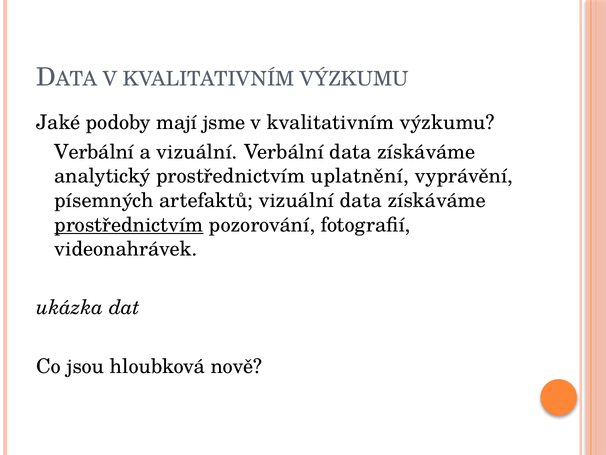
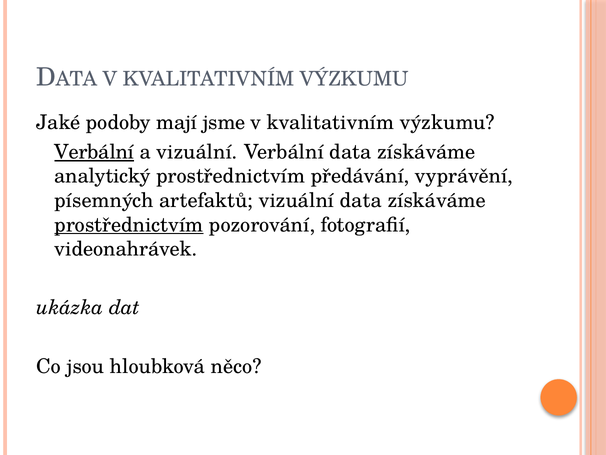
Verbální underline: none -> present (94, 152)
uplatnění: uplatnění -> předávání (360, 176)
nově: nově -> něco (236, 366)
